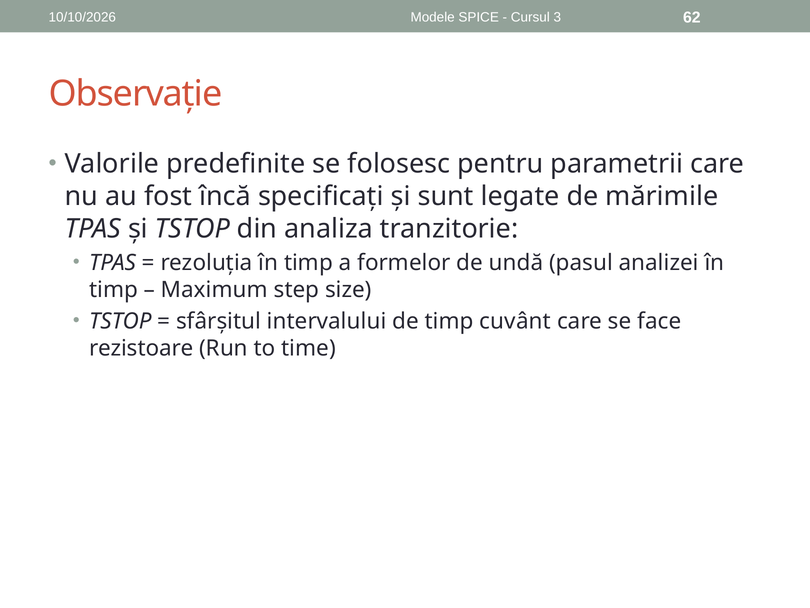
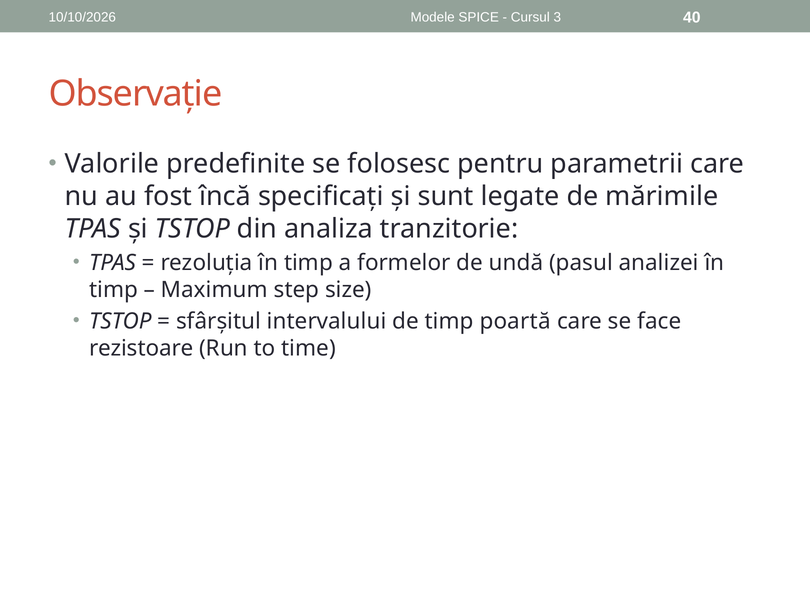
62: 62 -> 40 (692, 17)
cuvânt: cuvânt -> poartă (515, 321)
